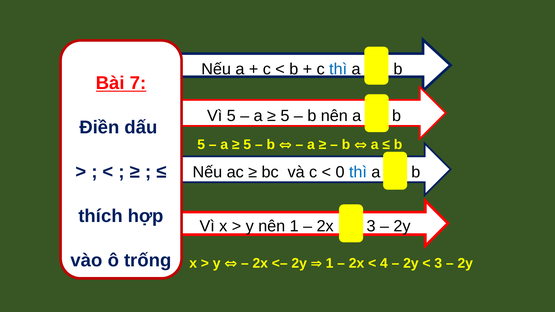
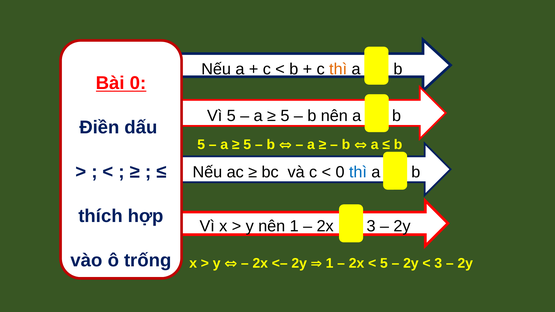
thì colour: blue -> orange (338, 69)
Bài 7: 7 -> 0 (138, 83)
4: 4 -> 5 (384, 263)
